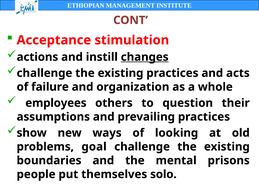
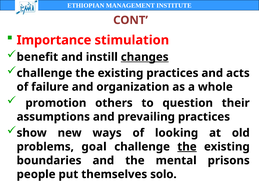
Acceptance: Acceptance -> Importance (54, 40)
actions: actions -> benefit (37, 57)
employees: employees -> promotion (56, 103)
the underline: none -> present (187, 147)
